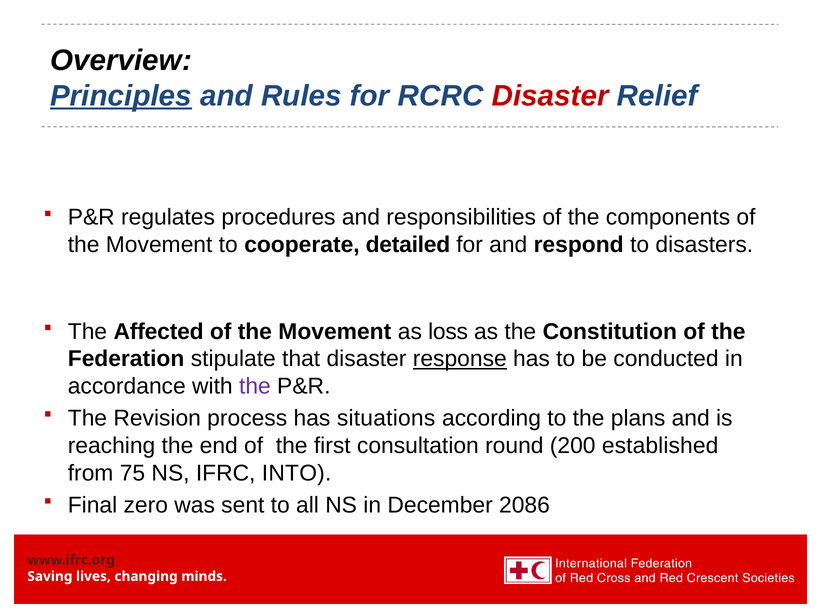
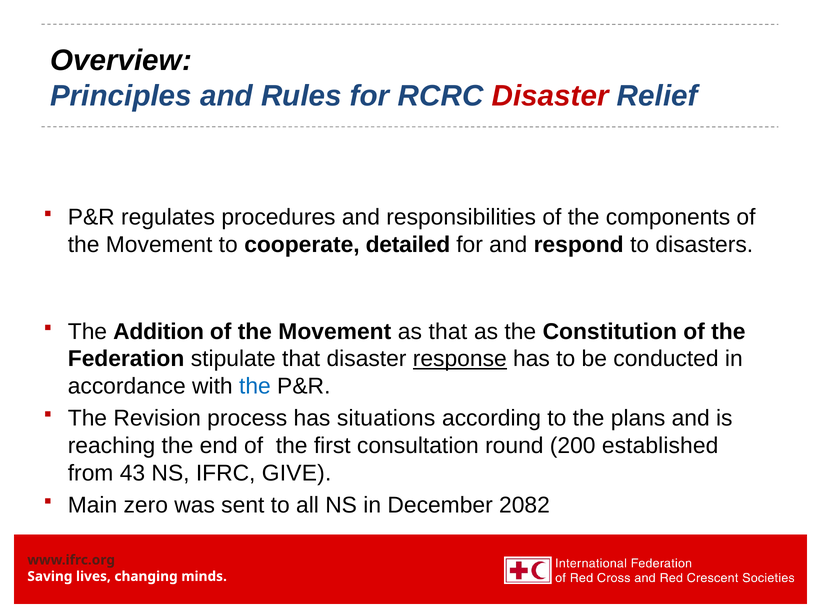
Principles underline: present -> none (121, 96)
Affected: Affected -> Addition (159, 331)
as loss: loss -> that (448, 331)
the colour: purple -> blue (255, 386)
75: 75 -> 43 (132, 473)
INTO: INTO -> GIVE (297, 473)
Final: Final -> Main (93, 505)
2086: 2086 -> 2082 (524, 505)
